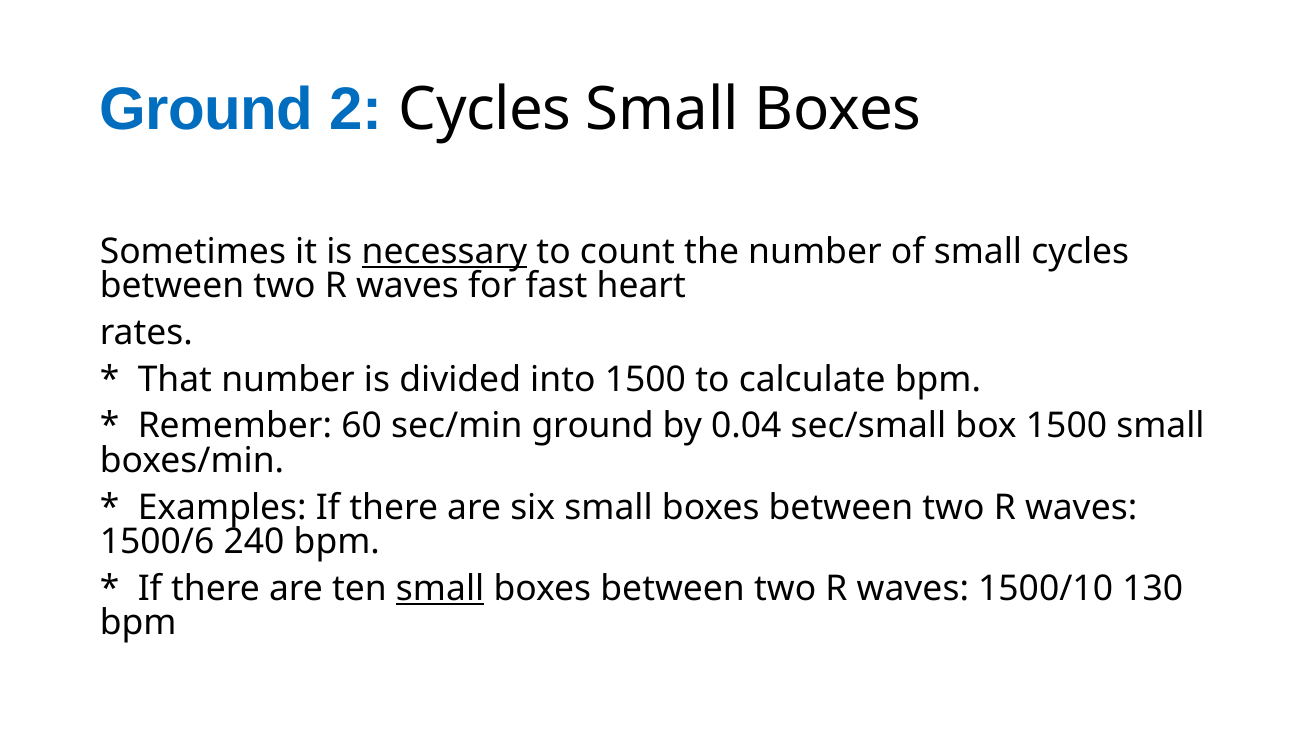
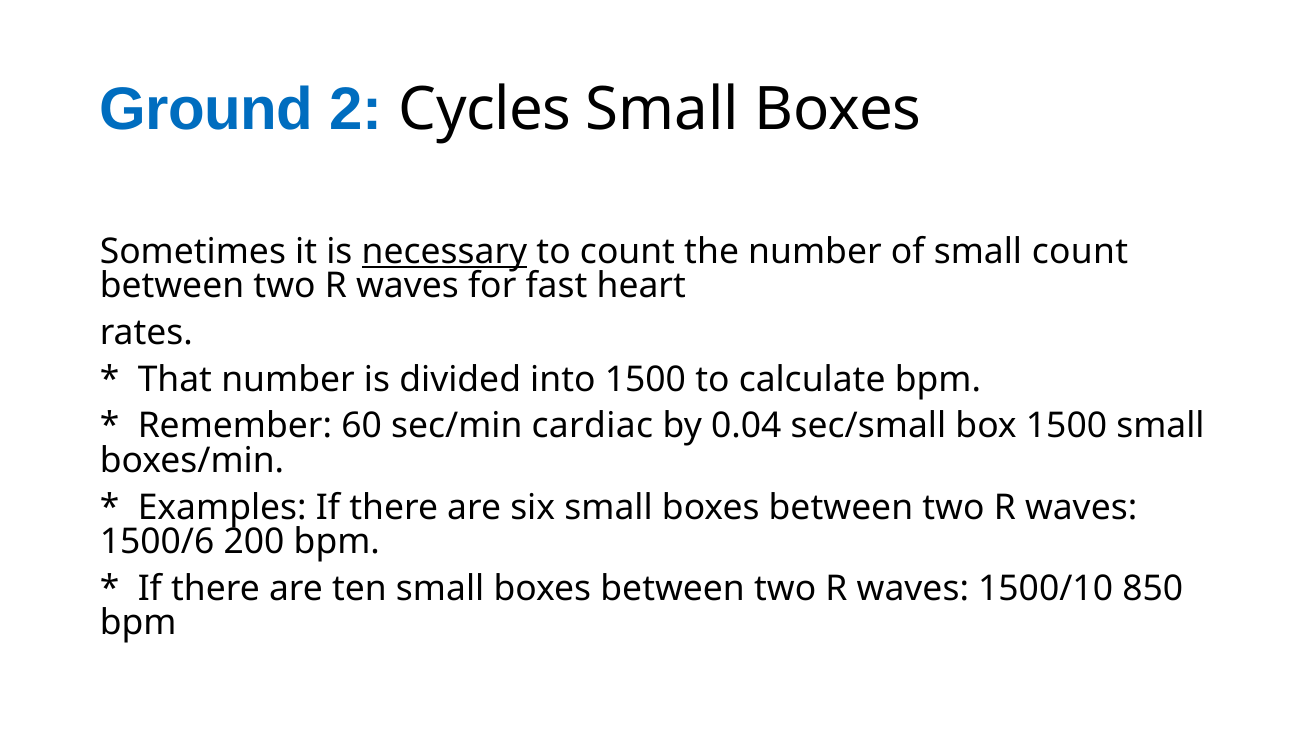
small cycles: cycles -> count (1080, 251)
sec/min ground: ground -> cardiac (592, 426)
240: 240 -> 200 (254, 541)
small underline: present -> none (440, 588)
130: 130 -> 850 (1153, 588)
